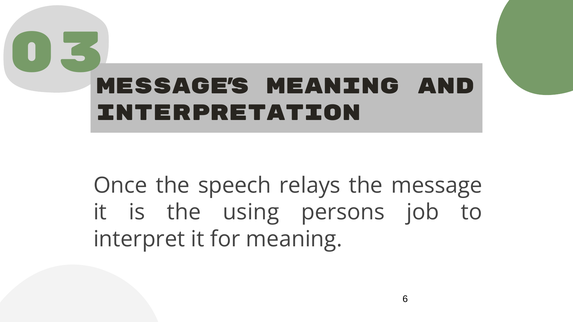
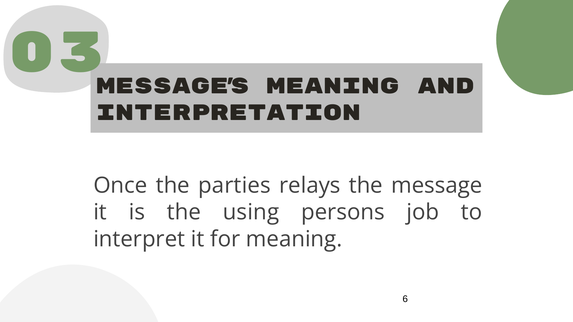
speech: speech -> parties (234, 186)
